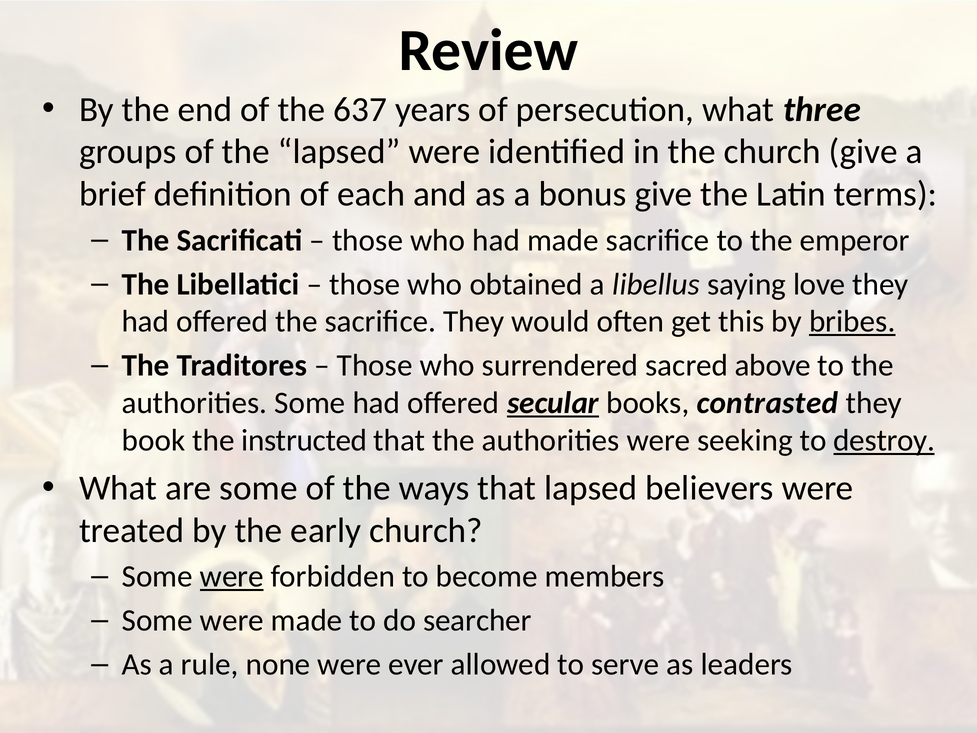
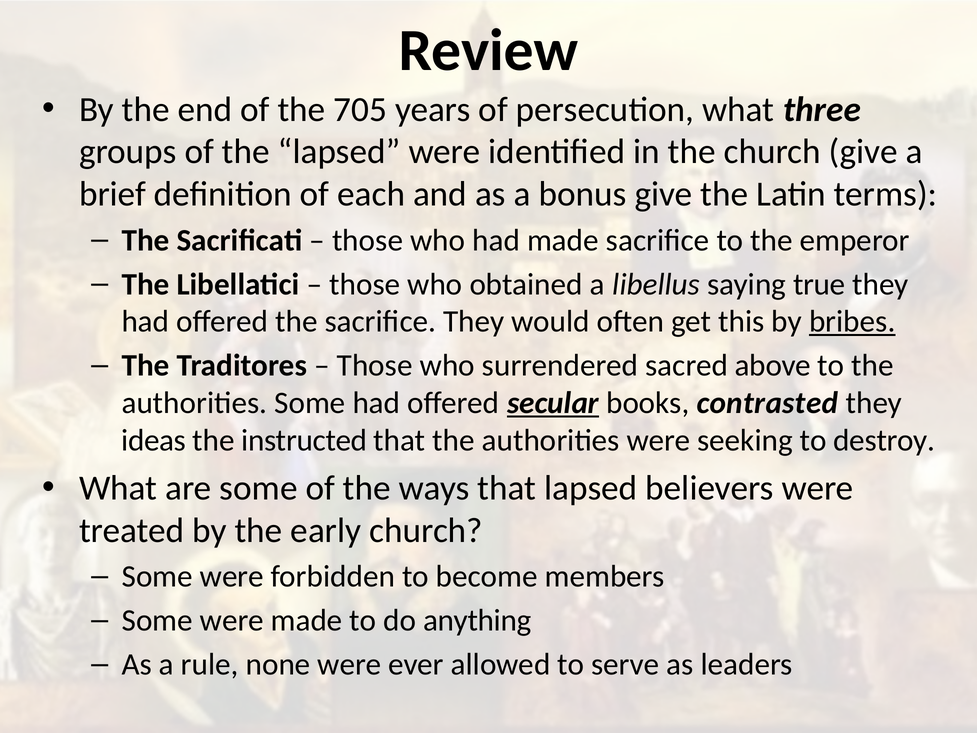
637: 637 -> 705 (360, 109)
love: love -> true (819, 284)
book: book -> ideas (154, 440)
destroy underline: present -> none (884, 440)
were underline: present -> none (232, 576)
searcher: searcher -> anything (477, 620)
